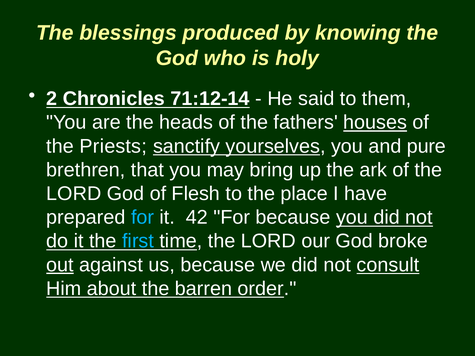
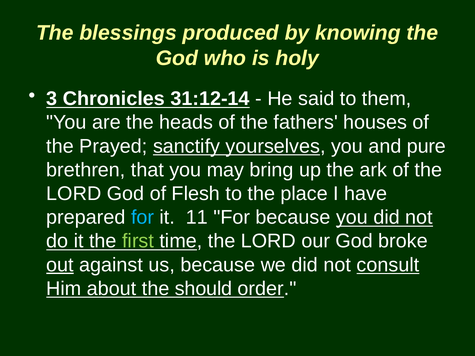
2: 2 -> 3 (52, 99)
71:12-14: 71:12-14 -> 31:12-14 (210, 99)
houses underline: present -> none (375, 123)
Priests: Priests -> Prayed (113, 146)
42: 42 -> 11 (197, 218)
first colour: light blue -> light green (138, 241)
barren: barren -> should (204, 289)
